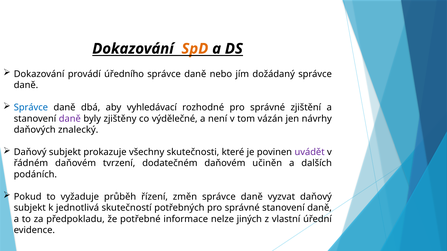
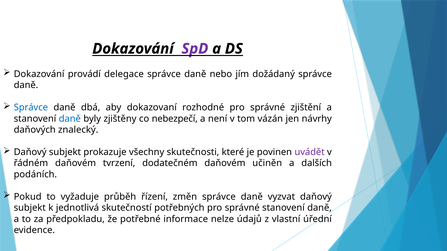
SpD colour: orange -> purple (195, 49)
úředního: úředního -> delegace (124, 74)
vyhledávací: vyhledávací -> dokazovaní (152, 108)
daně colour: purple -> blue (70, 119)
výdělečné: výdělečné -> nebezpečí (175, 119)
jiných: jiných -> údajů (249, 219)
